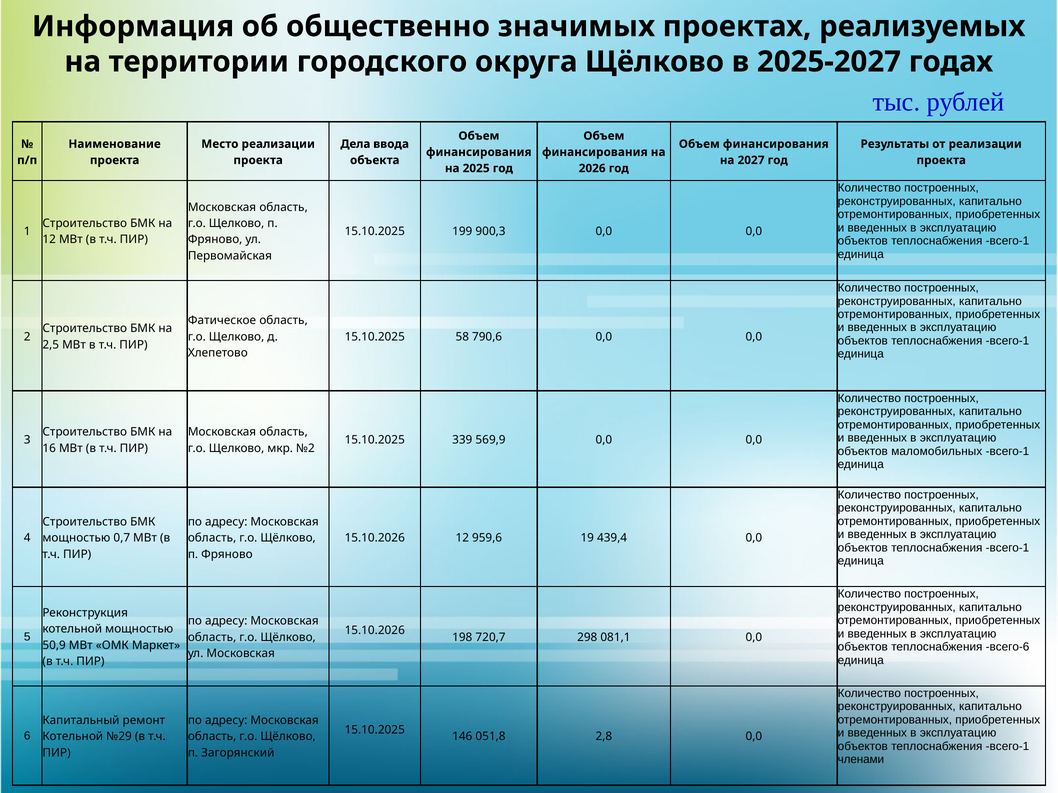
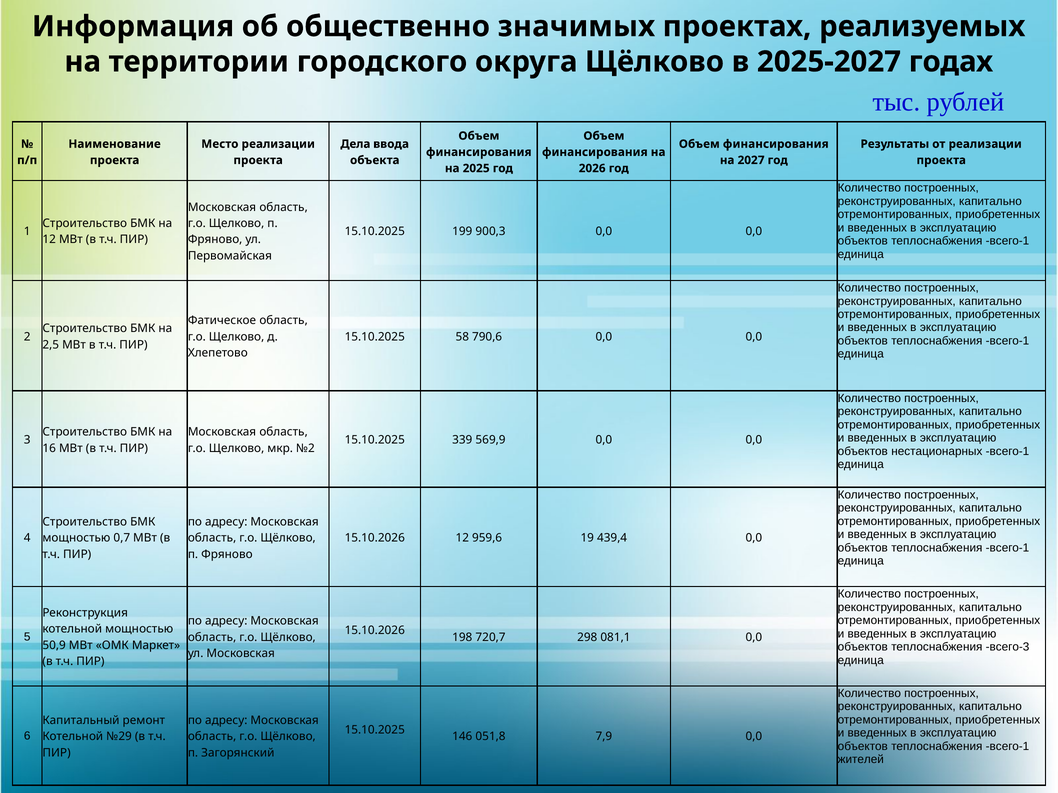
маломобильных: маломобильных -> нестационарных (937, 452)
всего-6: всего-6 -> всего-3 (1008, 647)
2,8: 2,8 -> 7,9 (604, 737)
членами: членами -> жителей (861, 760)
